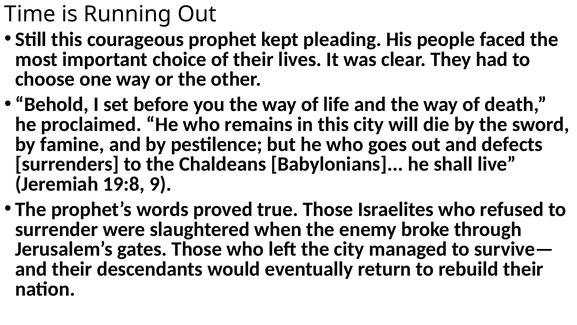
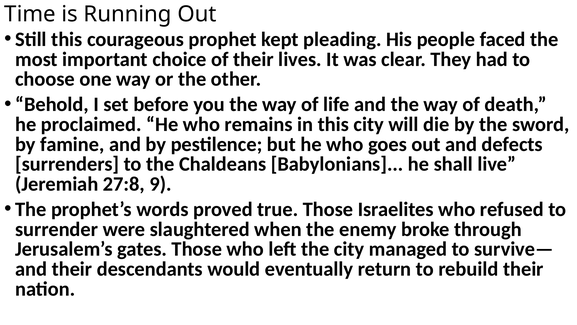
19:8: 19:8 -> 27:8 (124, 184)
